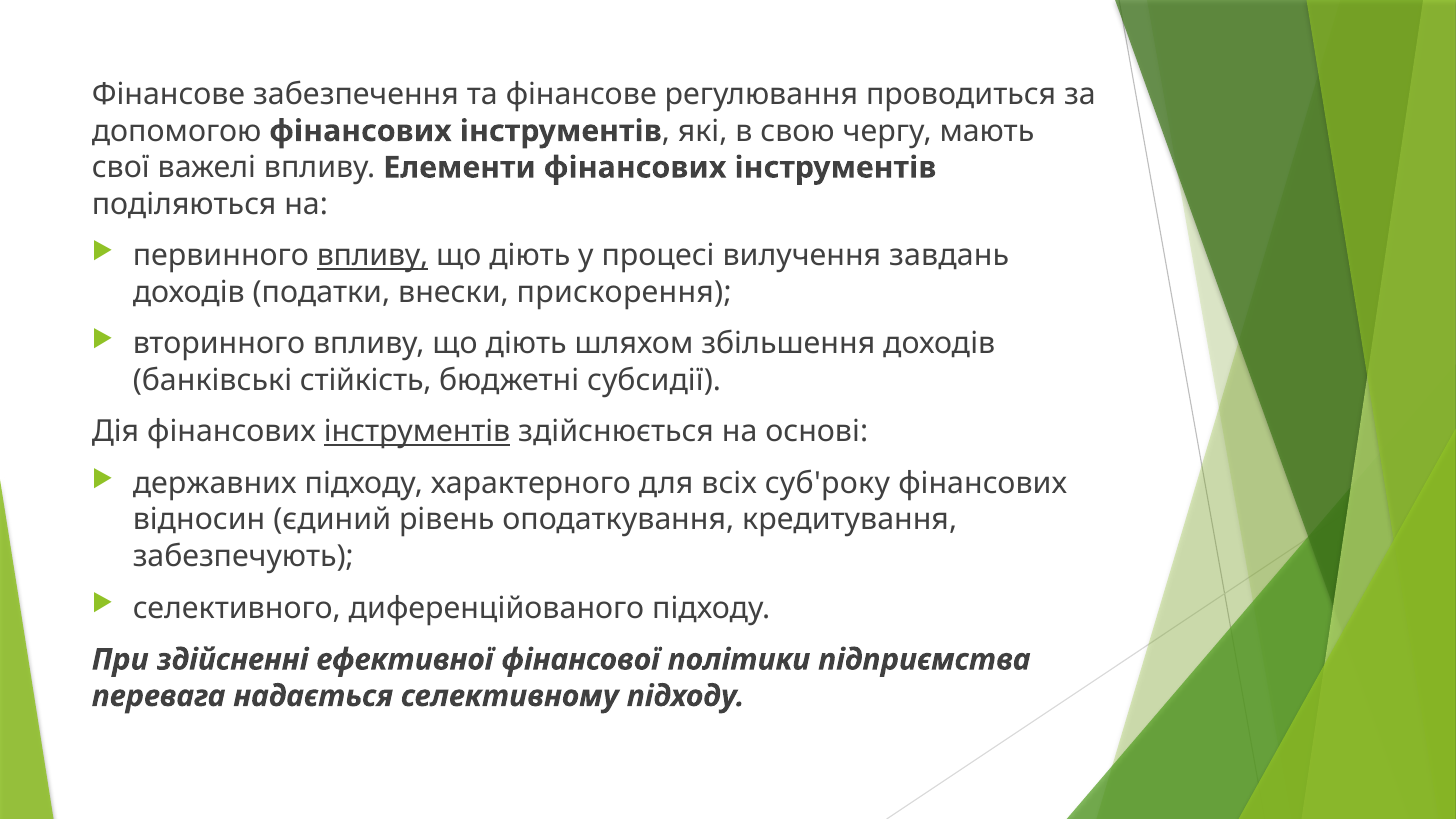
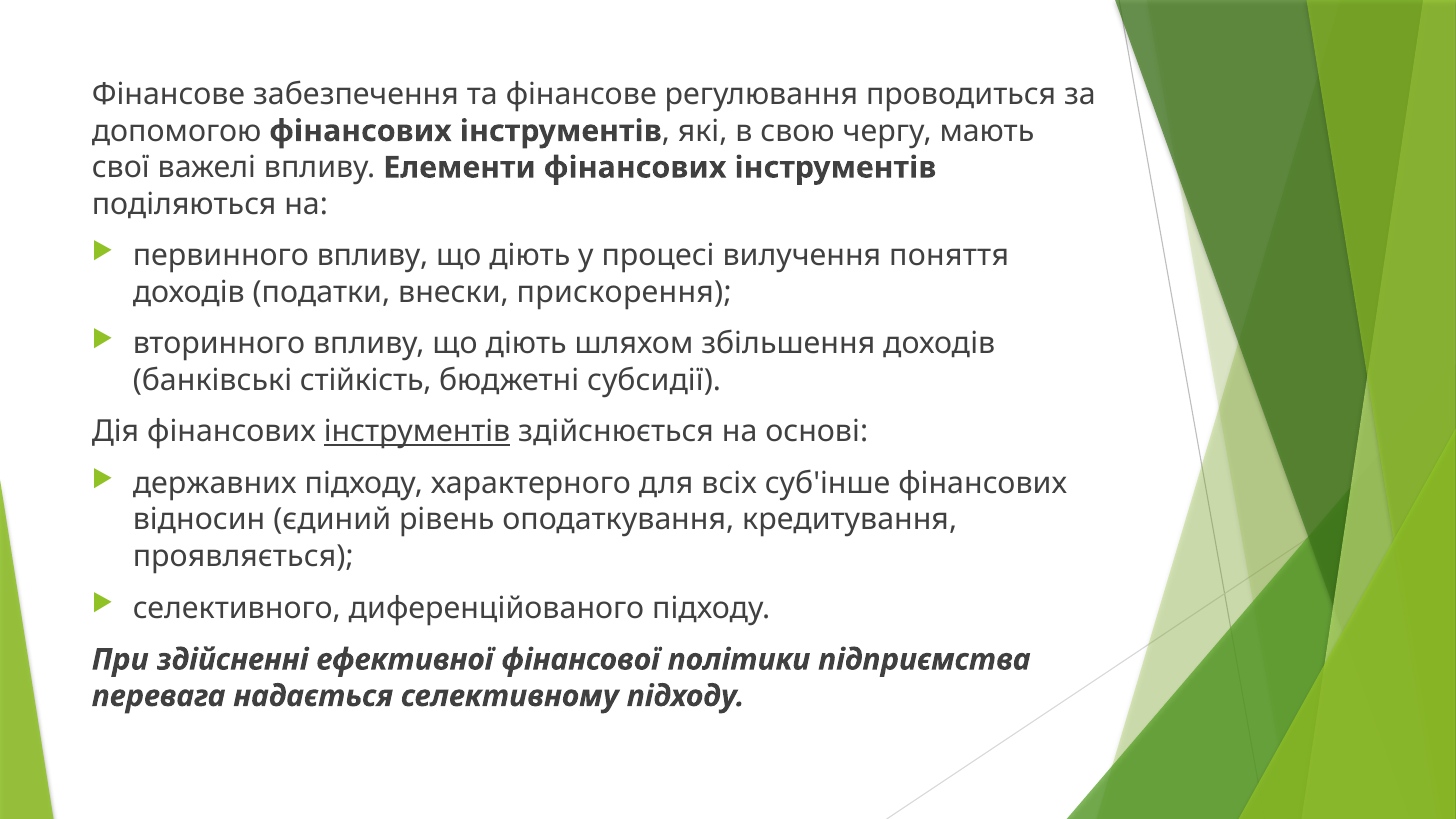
впливу underline: present -> none (373, 256)
завдань: завдань -> поняття (949, 256)
суб'року: суб'року -> суб'інше (828, 483)
забезпечують: забезпечують -> проявляється (243, 556)
